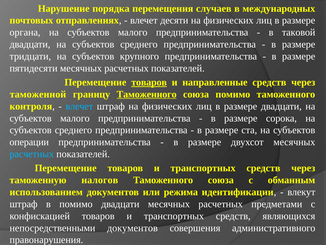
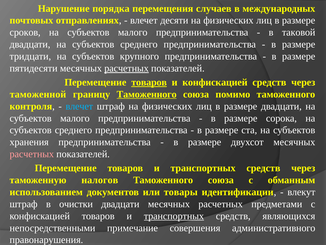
органа: органа -> сроков (25, 32)
расчетных underline: none -> present (127, 68)
и направленные: направленные -> конфискацией (215, 82)
операции: операции -> хранения (29, 142)
расчетных colour: light blue -> pink (32, 154)
режима: режима -> товары (181, 192)
в помимо: помимо -> очистки (76, 204)
транспортных underline: none -> present (174, 216)
непосредственными документов: документов -> примечание (132, 228)
